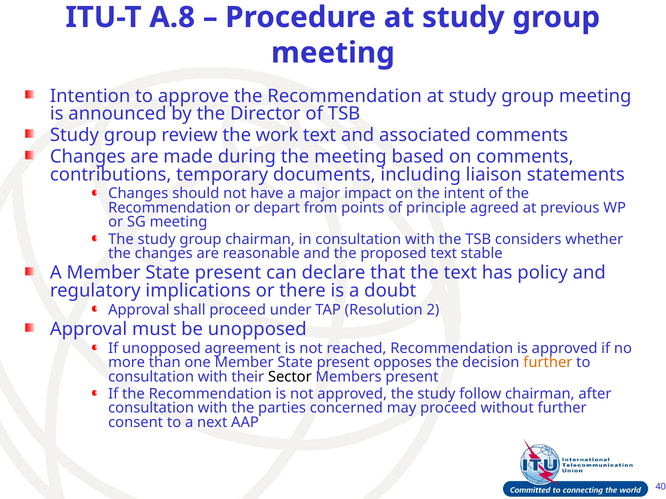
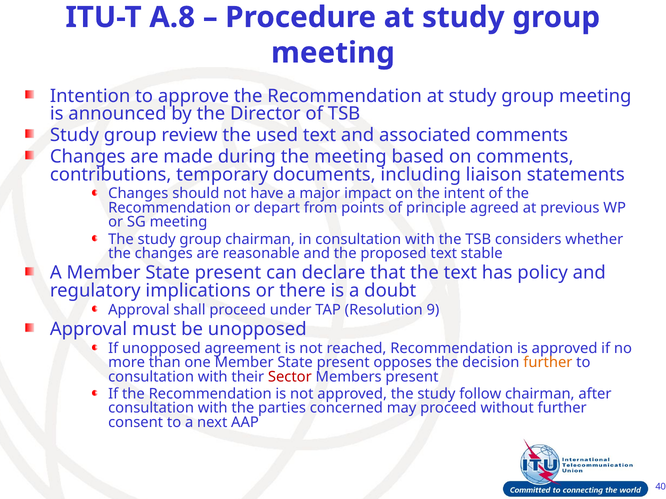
work: work -> used (277, 135)
2: 2 -> 9 (433, 310)
Sector colour: black -> red (290, 377)
